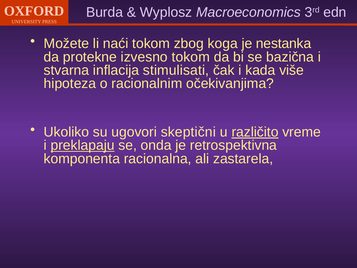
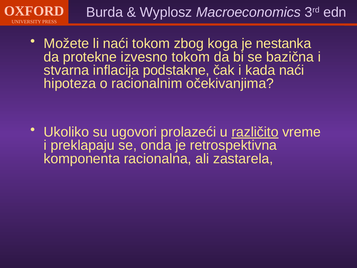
stimulisati: stimulisati -> podstakne (176, 70)
kada više: više -> naći (292, 70)
skeptični: skeptični -> prolazeći (188, 132)
preklapaju underline: present -> none (83, 145)
